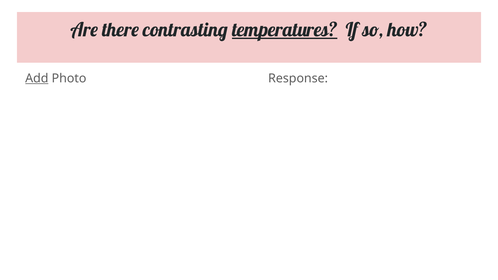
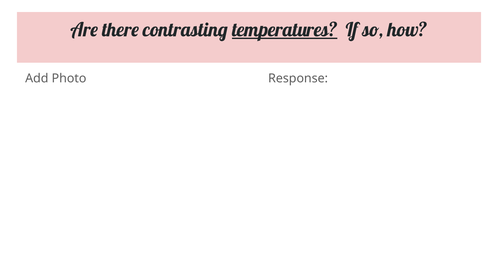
Add underline: present -> none (37, 78)
